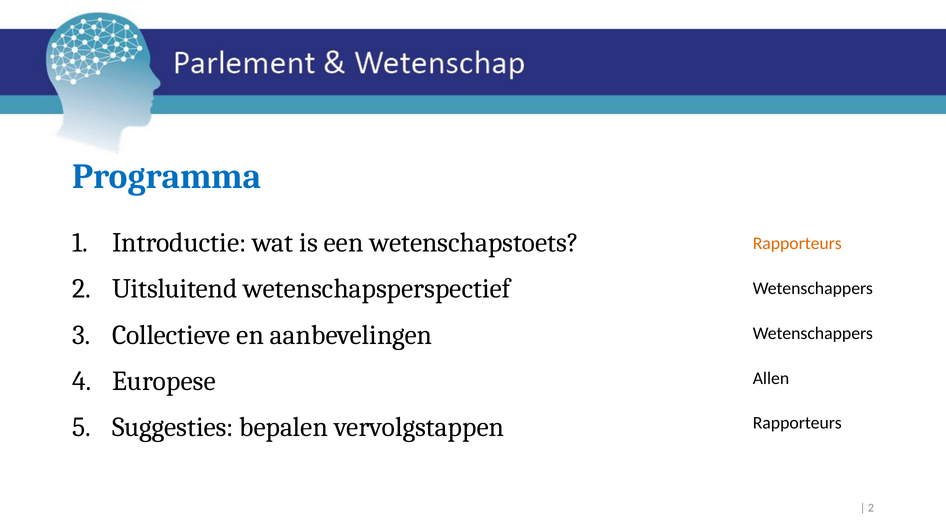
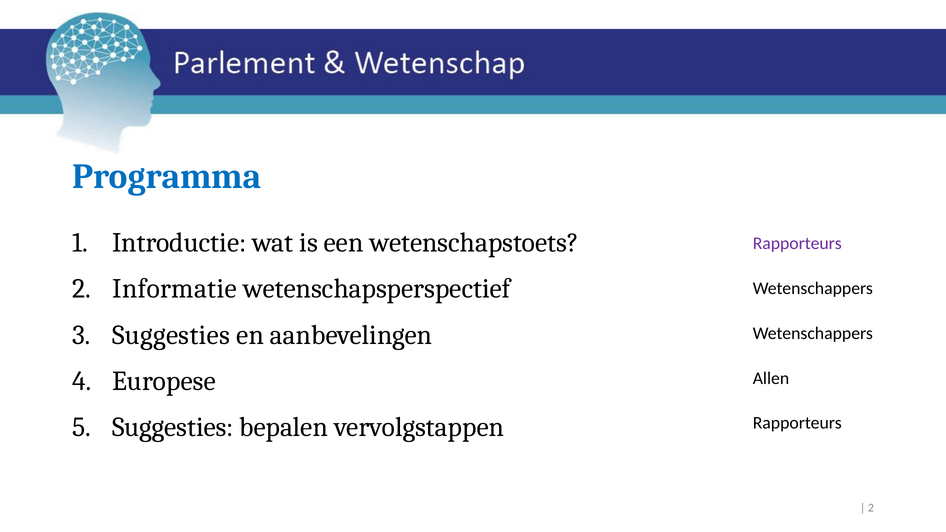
Rapporteurs colour: orange -> purple (797, 243)
Uitsluitend: Uitsluitend -> Informatie (175, 289)
Collectieve: Collectieve -> Suggesties (171, 335)
